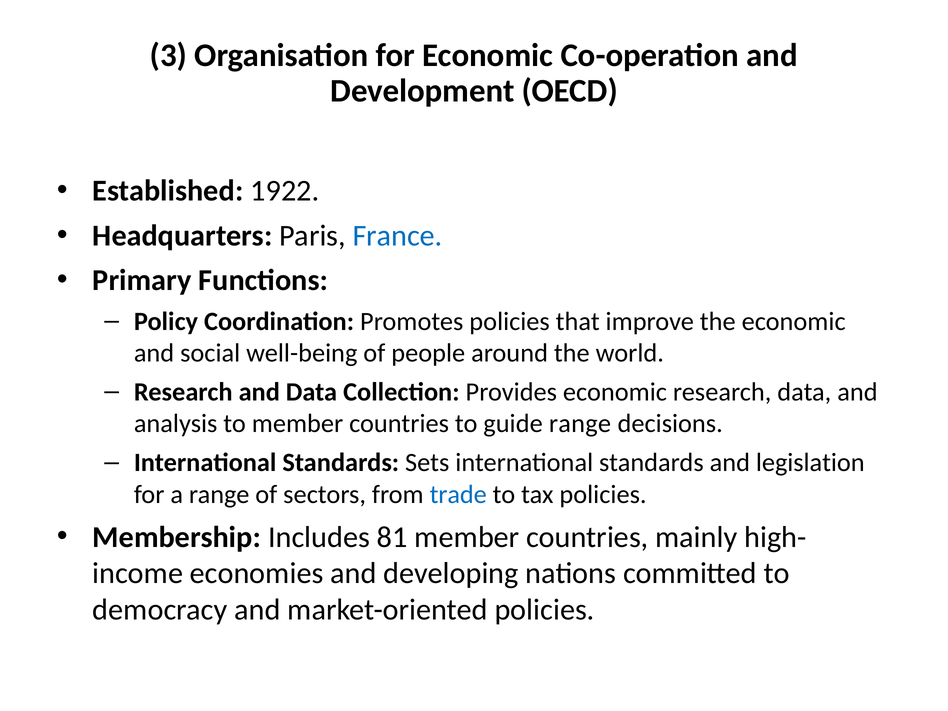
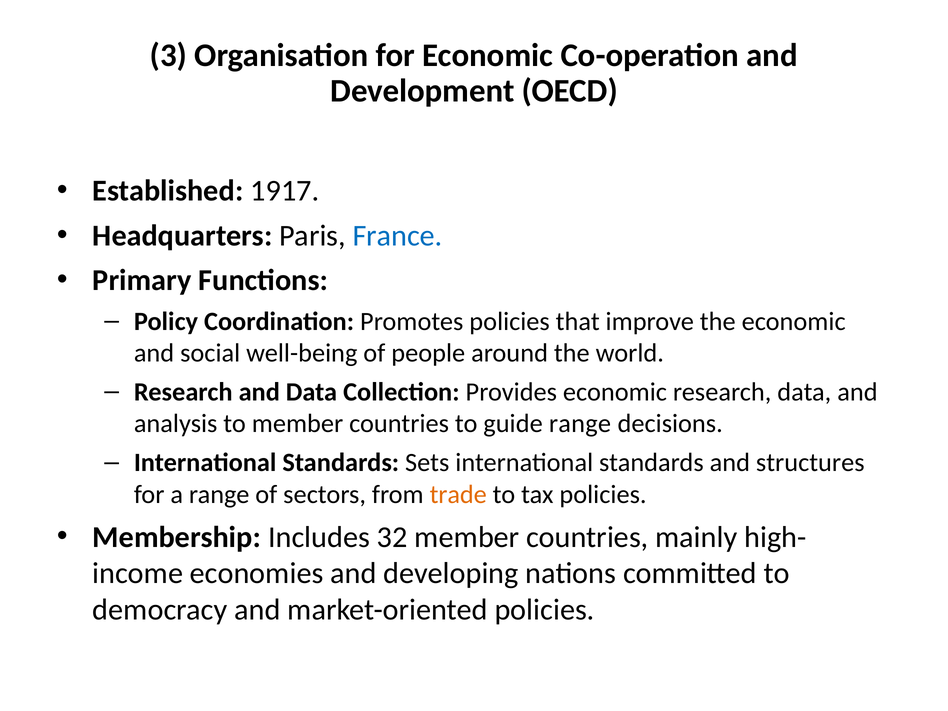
1922: 1922 -> 1917 (285, 191)
legislation: legislation -> structures (810, 463)
trade colour: blue -> orange (458, 494)
81: 81 -> 32 (392, 537)
